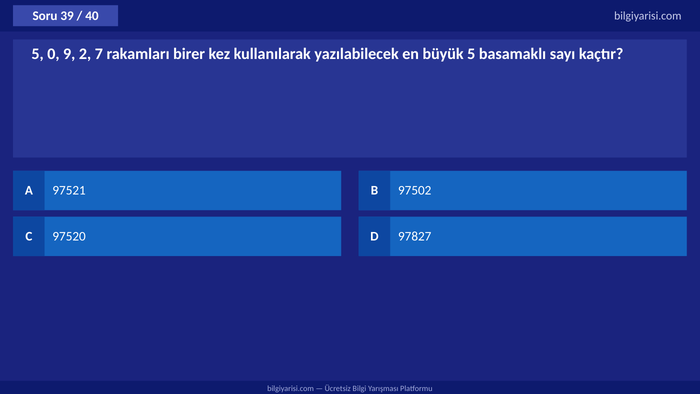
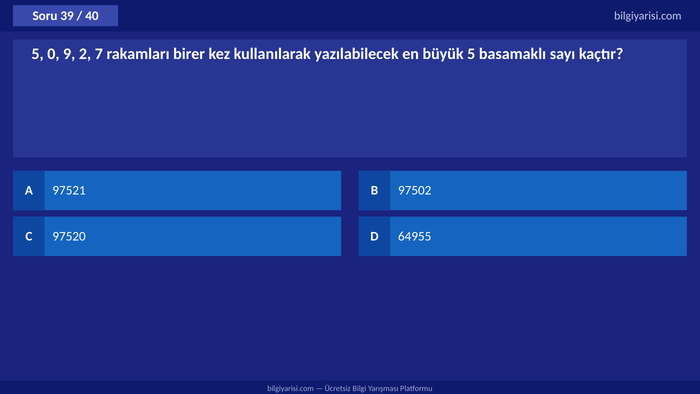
97827: 97827 -> 64955 (415, 236)
